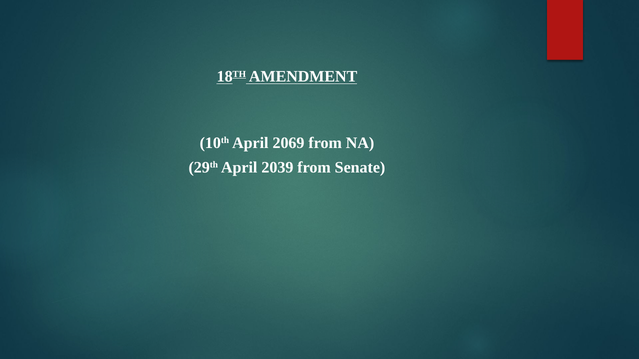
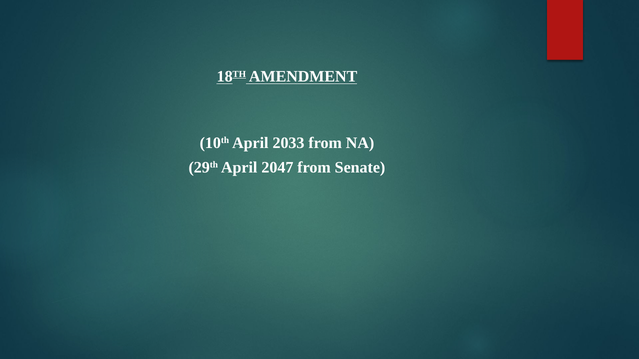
2069: 2069 -> 2033 (288, 143)
2039: 2039 -> 2047 (277, 167)
